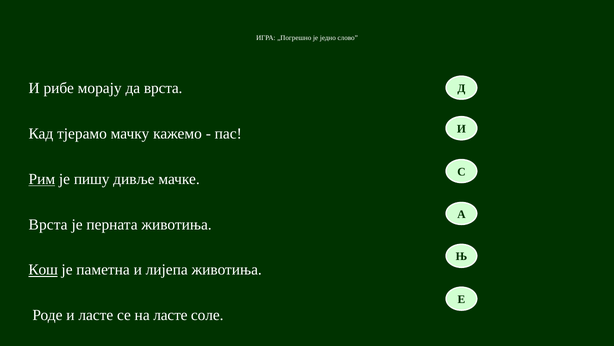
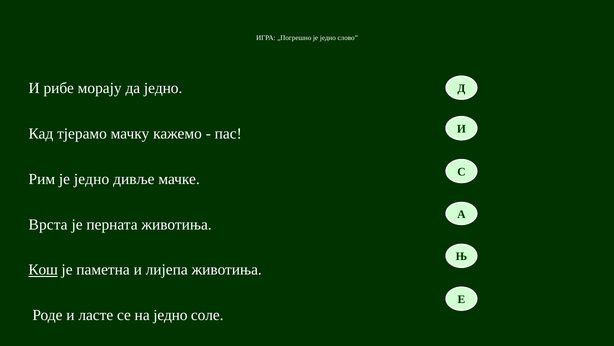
да врста: врста -> једно (163, 88)
Рим underline: present -> none (42, 179)
пишу: пишу -> једно (92, 179)
на ластe: ластe -> једно (170, 315)
